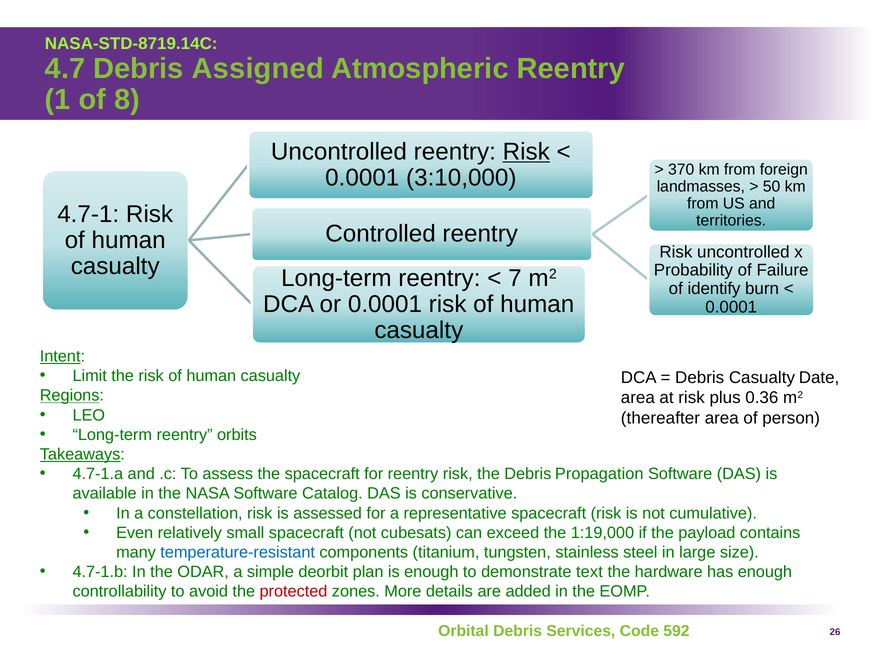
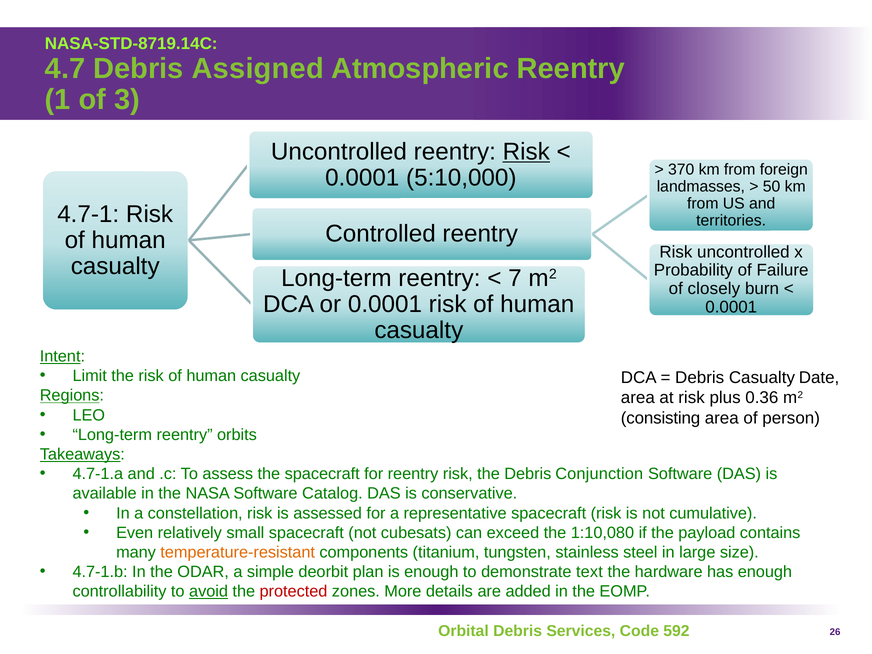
8: 8 -> 3 (127, 100)
3:10,000: 3:10,000 -> 5:10,000 (461, 178)
identify: identify -> closely (714, 289)
thereafter: thereafter -> consisting (661, 418)
Propagation: Propagation -> Conjunction (599, 474)
1:19,000: 1:19,000 -> 1:10,080 (602, 533)
temperature-resistant colour: blue -> orange (238, 552)
avoid underline: none -> present (209, 592)
